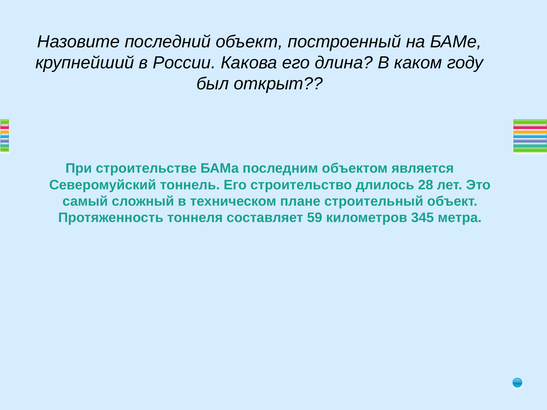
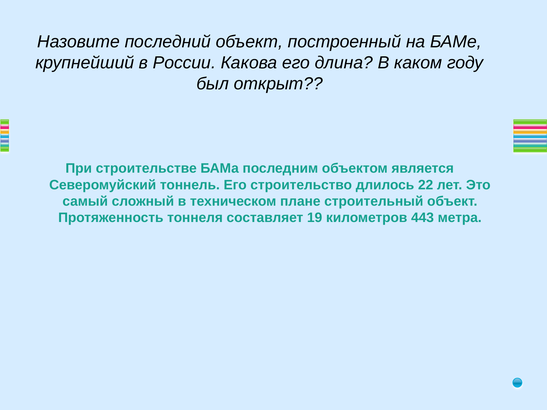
28: 28 -> 22 (426, 185)
59: 59 -> 19 (315, 218)
345: 345 -> 443 (423, 218)
